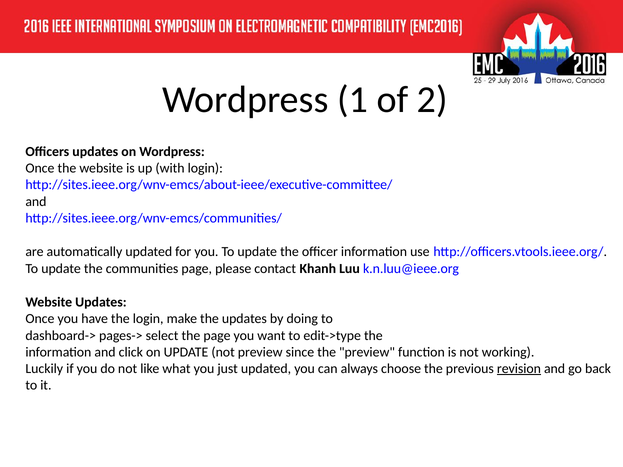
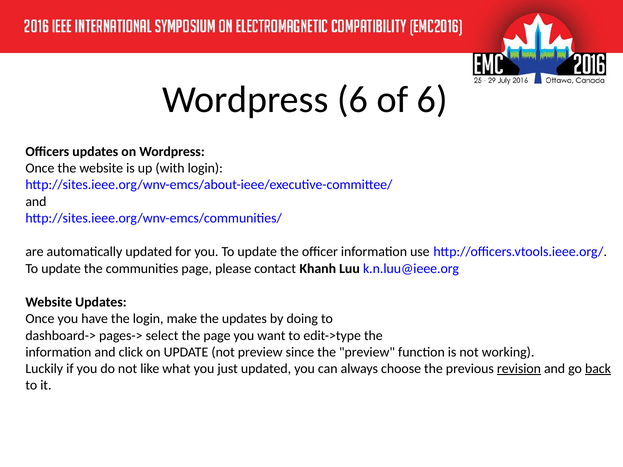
Wordpress 1: 1 -> 6 (353, 100)
of 2: 2 -> 6 (432, 100)
back underline: none -> present (598, 369)
